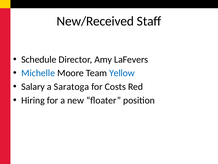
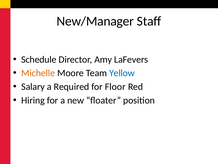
New/Received: New/Received -> New/Manager (95, 21)
Michelle colour: blue -> orange (38, 73)
Saratoga: Saratoga -> Required (72, 86)
Costs: Costs -> Floor (115, 86)
